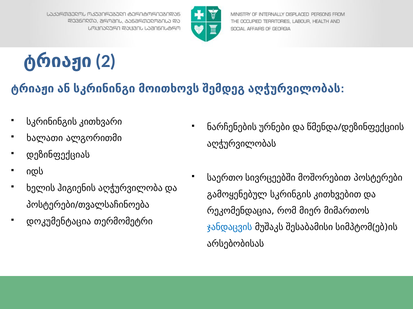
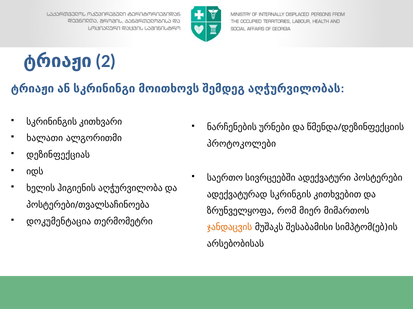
აღჭურვილობას: აღჭურვილობას -> პროტოკოლები (241, 144)
მოშორებით: მოშორებით -> ადექვატური (324, 178)
გამოყენებულ: გამოყენებულ -> ადექვატურად (237, 195)
რეკომენდაცია: რეკომენდაცია -> ზრუნველყოფა (241, 211)
ჯანდაცვის colour: blue -> orange (230, 228)
